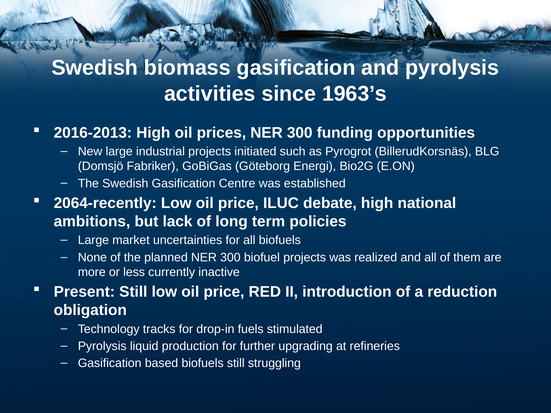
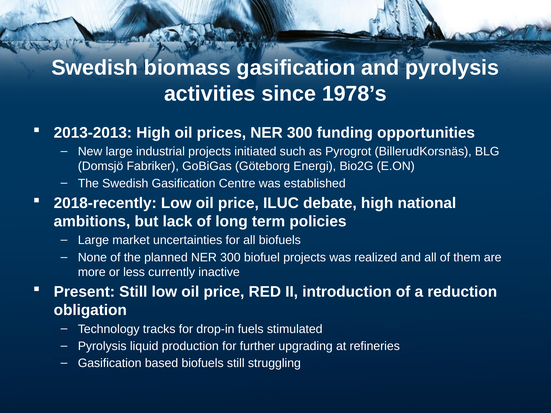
1963’s: 1963’s -> 1978’s (354, 94)
2016-2013: 2016-2013 -> 2013-2013 (93, 133)
2064-recently: 2064-recently -> 2018-recently (105, 203)
